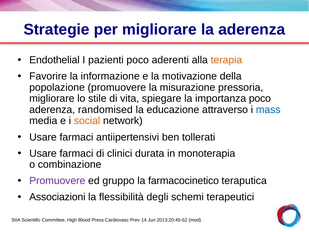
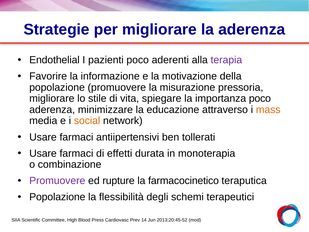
terapia colour: orange -> purple (226, 60)
randomised: randomised -> minimizzare (105, 110)
mass colour: blue -> orange (268, 110)
clinici: clinici -> effetti (120, 153)
gruppo: gruppo -> rupture (119, 181)
Associazioni: Associazioni -> Popolazione (57, 197)
